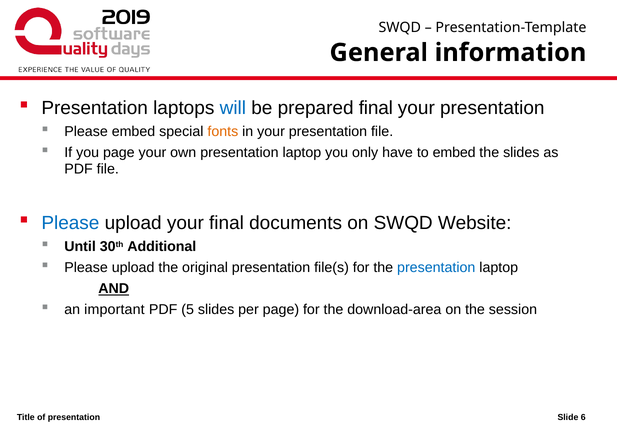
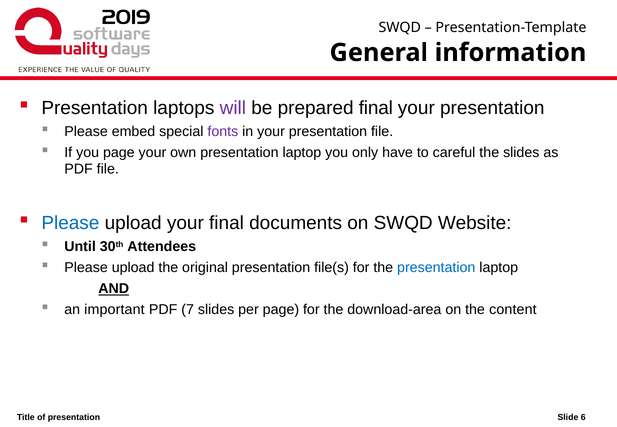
will colour: blue -> purple (233, 108)
fonts colour: orange -> purple (223, 132)
to embed: embed -> careful (454, 153)
Additional: Additional -> Attendees (162, 247)
5: 5 -> 7 (188, 310)
session: session -> content (513, 310)
